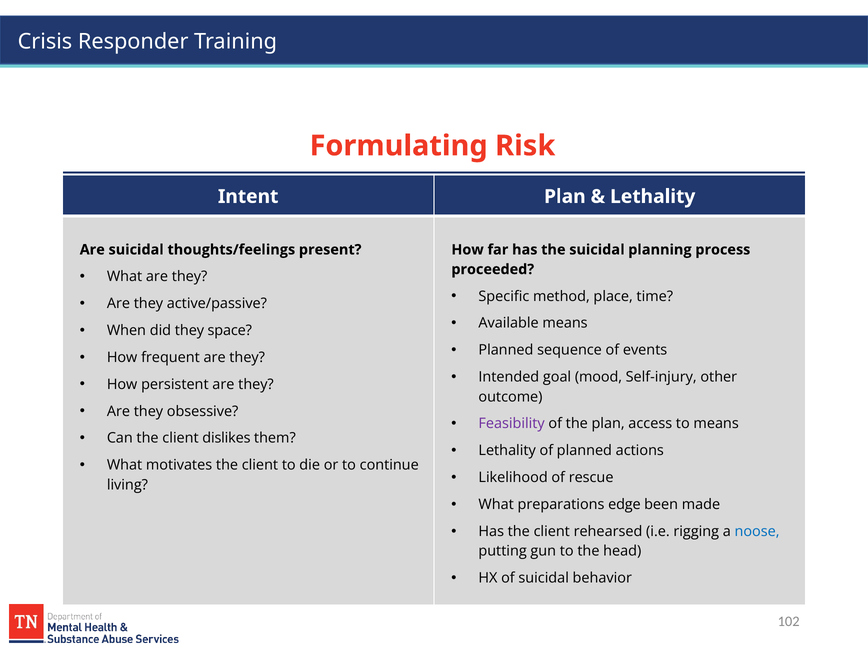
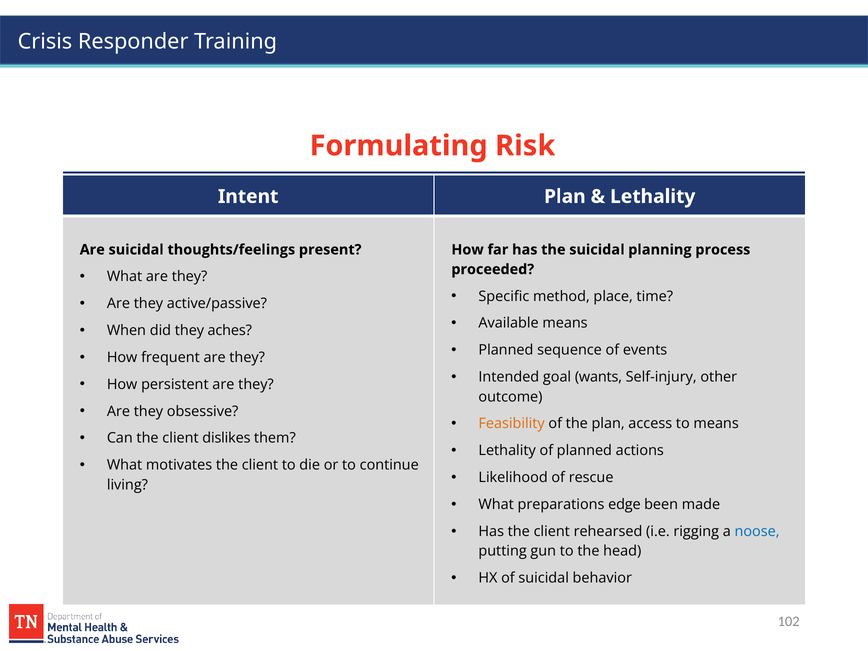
space: space -> aches (230, 330)
mood: mood -> wants (598, 377)
Feasibility colour: purple -> orange (512, 424)
